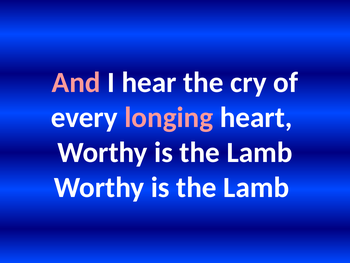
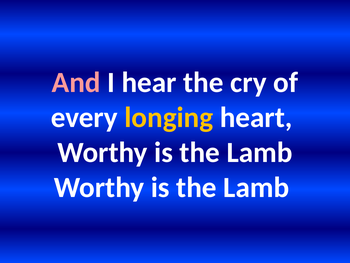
longing colour: pink -> yellow (169, 117)
